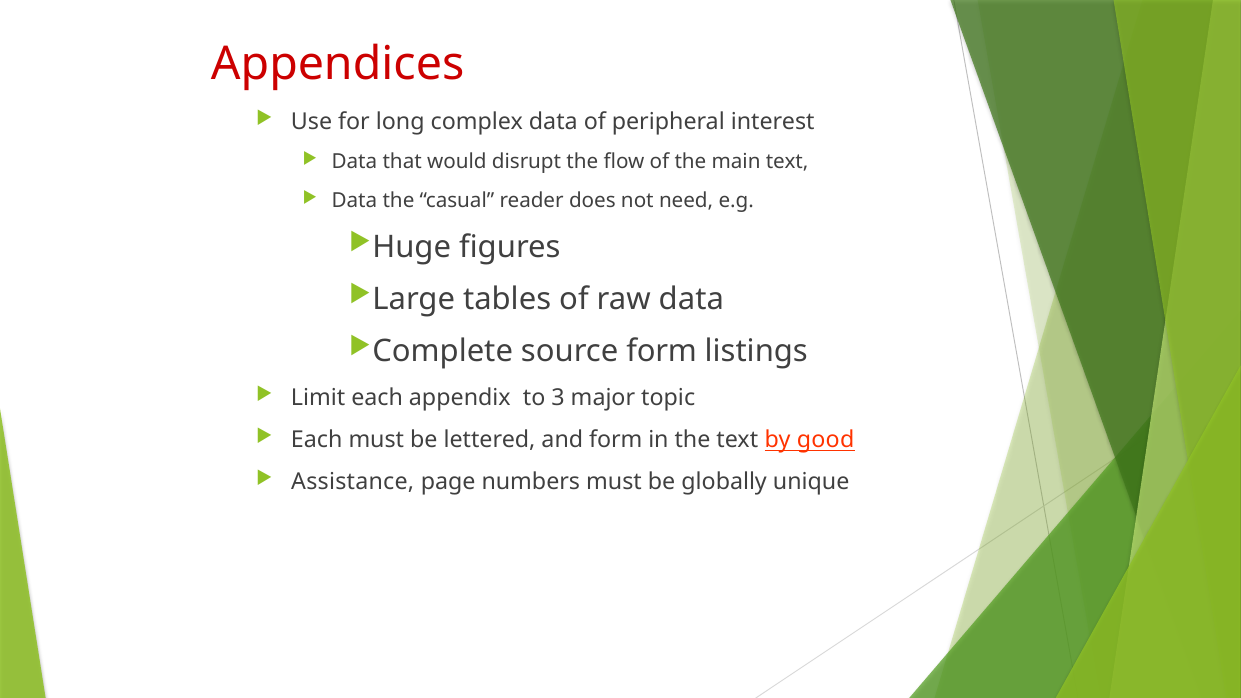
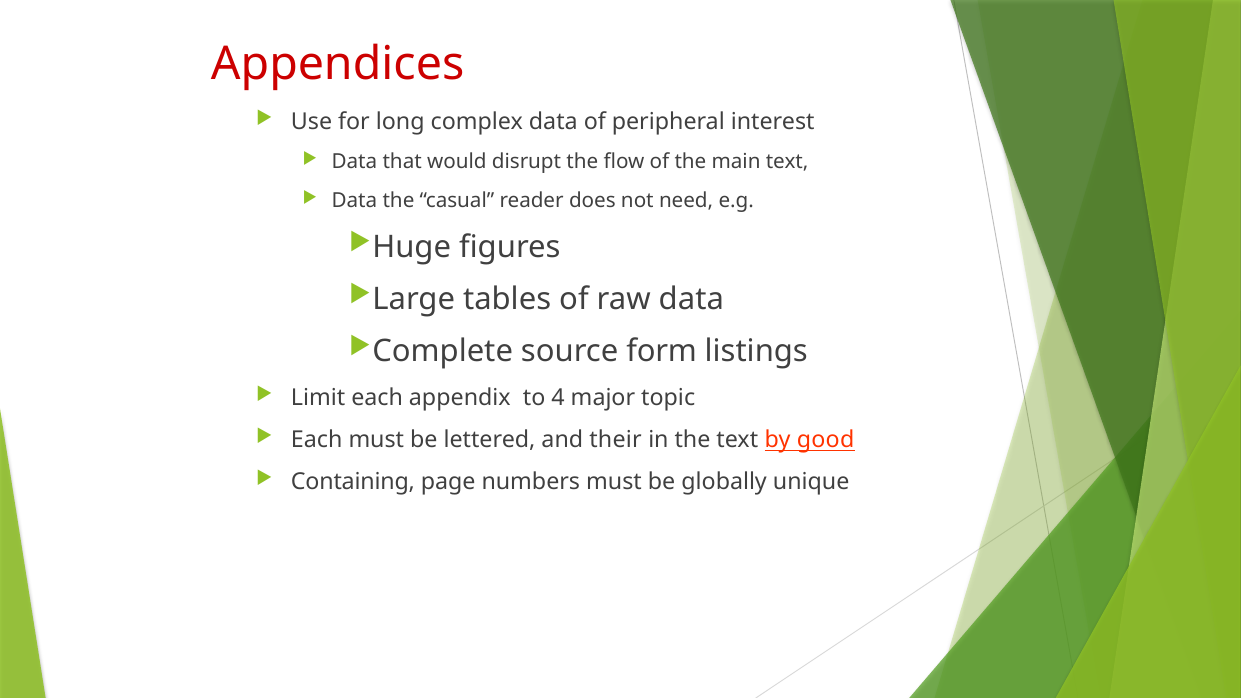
3: 3 -> 4 (558, 398)
and form: form -> their (616, 440)
Assistance: Assistance -> Containing (353, 482)
